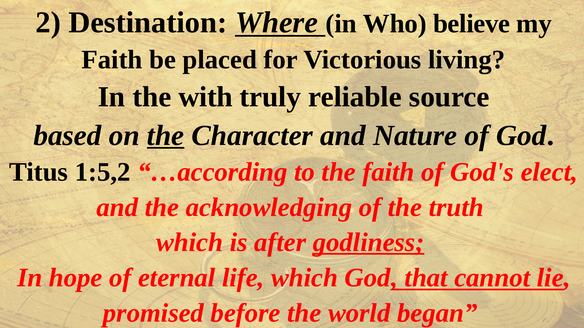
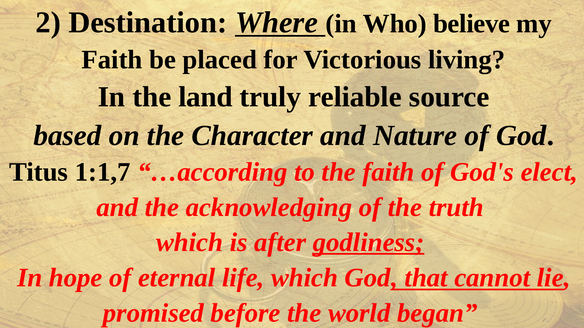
with: with -> land (206, 97)
the underline: present -> none (166, 136)
1:5,2: 1:5,2 -> 1:1,7 (103, 172)
